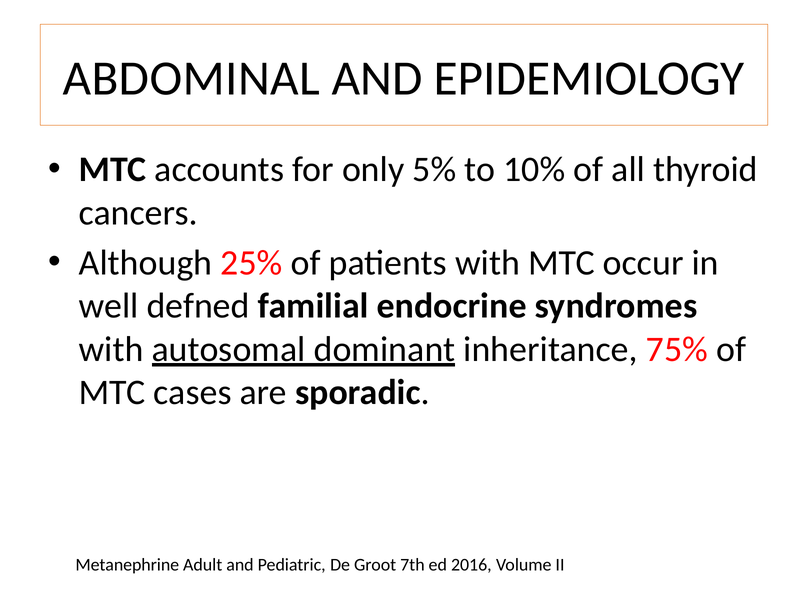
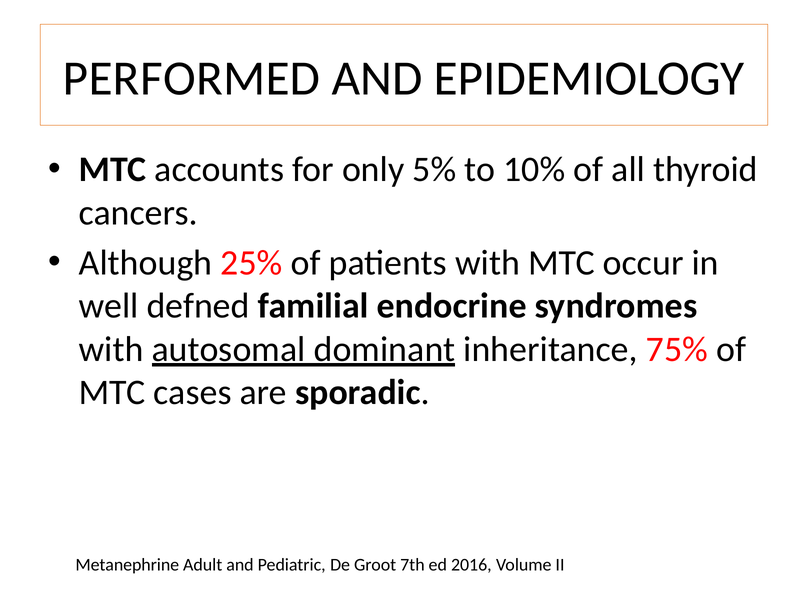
ABDOMINAL: ABDOMINAL -> PERFORMED (192, 78)
